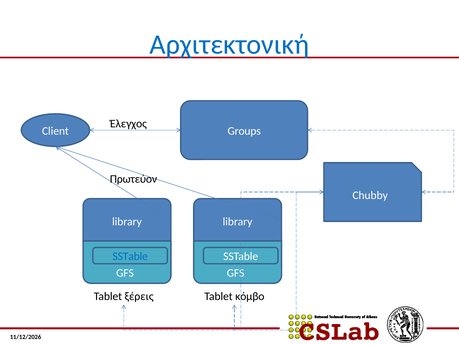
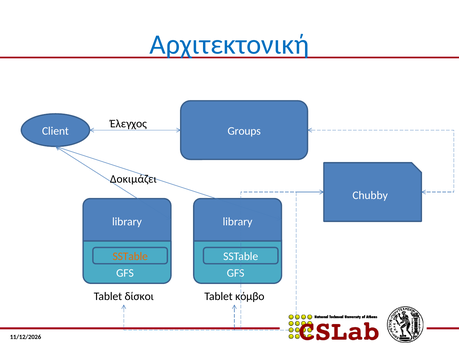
Πρωτεύον: Πρωτεύον -> Δοκιμάζει (133, 179)
SSTable colour: blue -> orange (130, 256)
ξέρεις: ξέρεις -> δίσκοι (139, 296)
